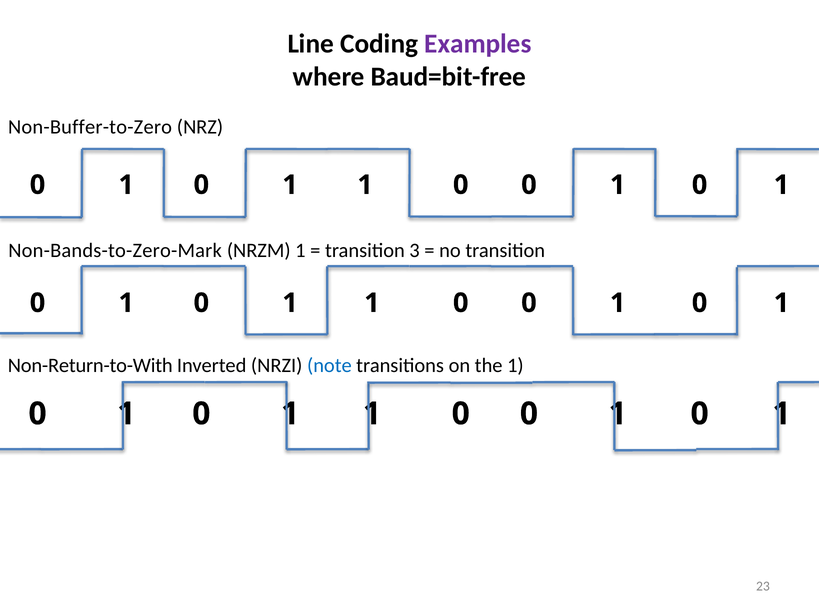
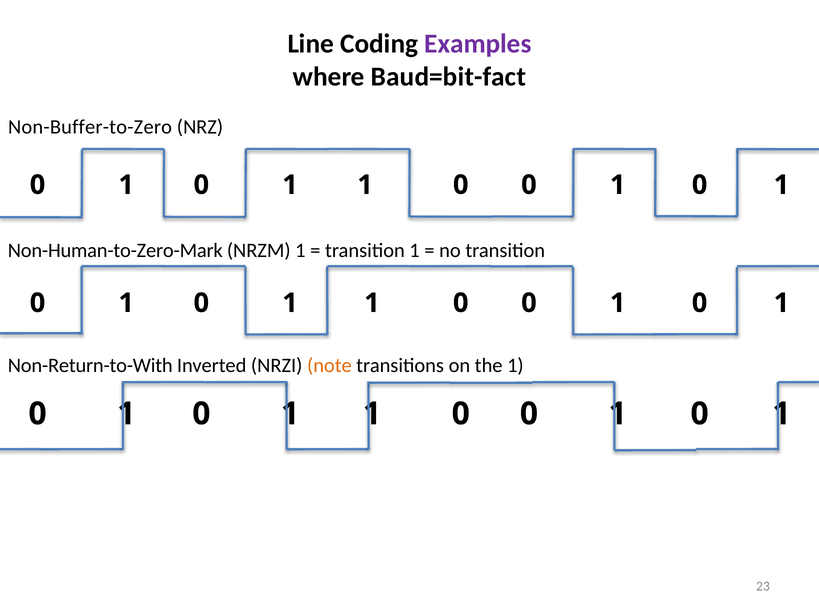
Baud=bit-free: Baud=bit-free -> Baud=bit-fact (448, 77)
Non-Bands-to-Zero-Mark: Non-Bands-to-Zero-Mark -> Non-Human-to-Zero-Mark (115, 251)
transition 3: 3 -> 1 (415, 251)
note colour: blue -> orange (329, 366)
